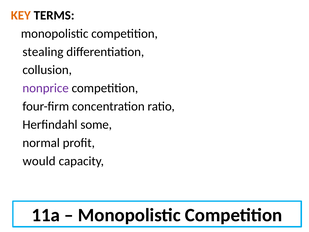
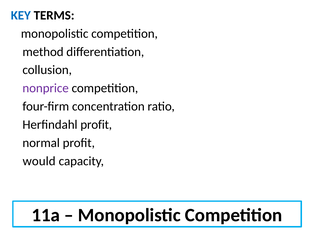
KEY colour: orange -> blue (21, 15)
stealing: stealing -> method (43, 52)
Herfindahl some: some -> profit (96, 125)
